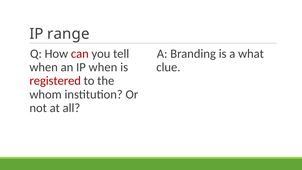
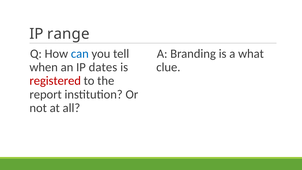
can colour: red -> blue (80, 54)
IP when: when -> dates (103, 67)
whom: whom -> report (46, 94)
